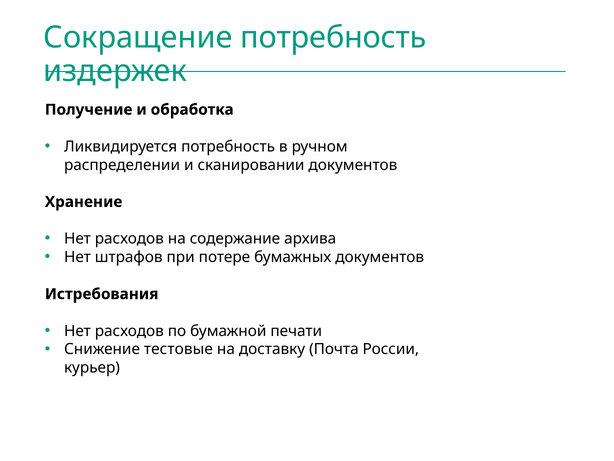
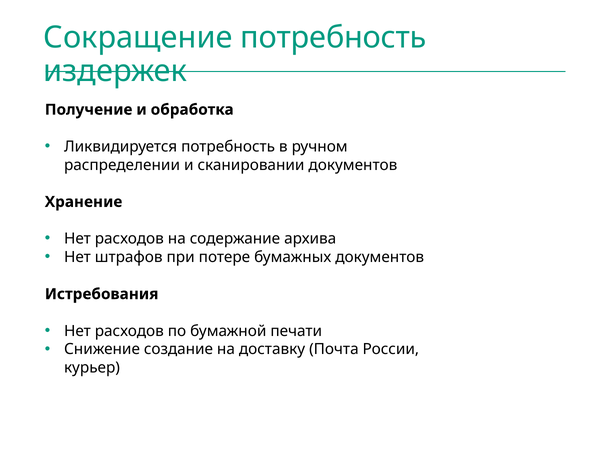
тестовые: тестовые -> создание (178, 349)
